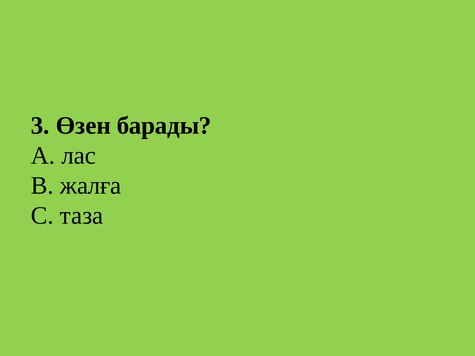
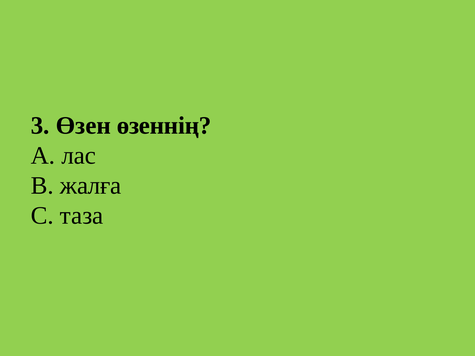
барады: барады -> өзеннің (164, 126)
